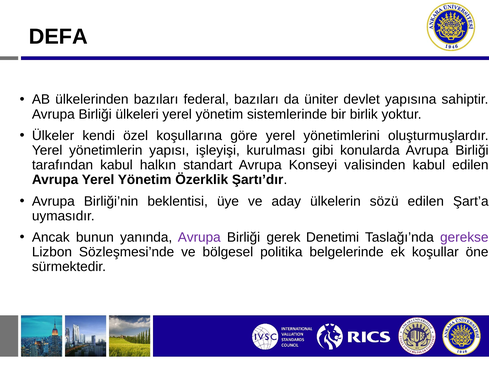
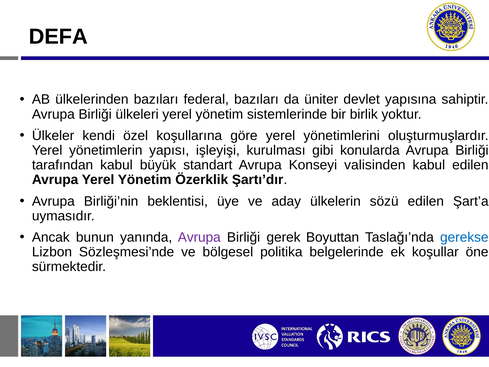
halkın: halkın -> büyük (158, 165)
Denetimi: Denetimi -> Boyuttan (333, 237)
gerekse colour: purple -> blue (464, 237)
